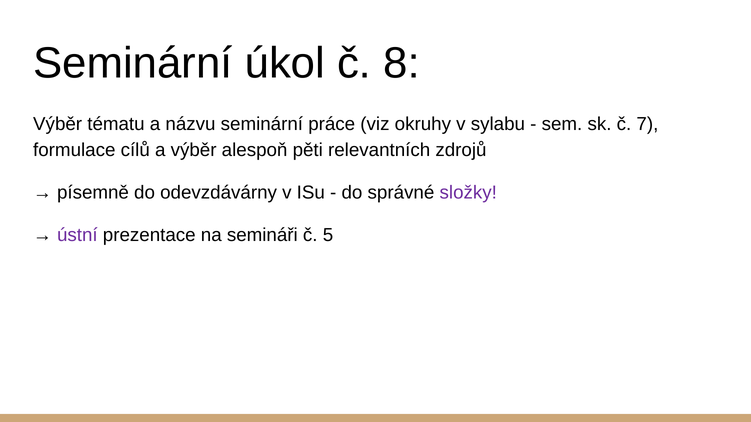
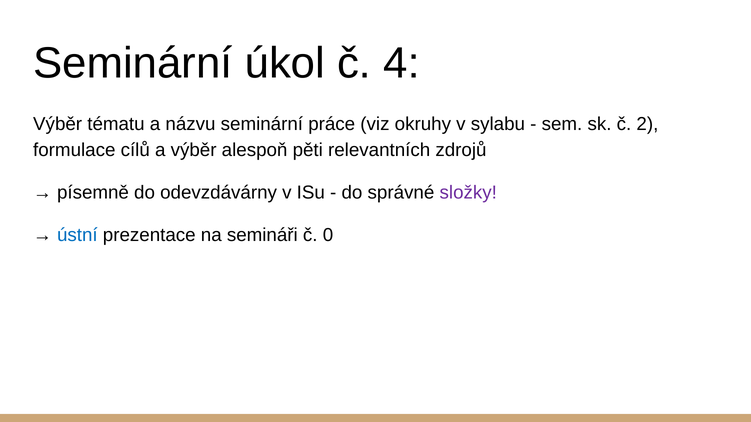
8: 8 -> 4 (402, 63)
7: 7 -> 2 (647, 124)
ústní colour: purple -> blue (77, 235)
5: 5 -> 0 (328, 235)
